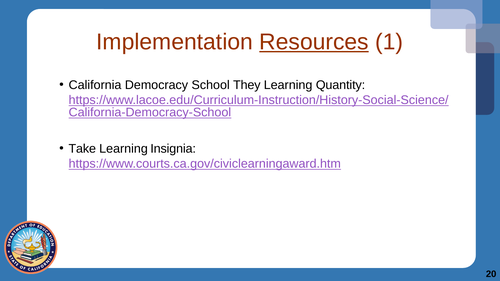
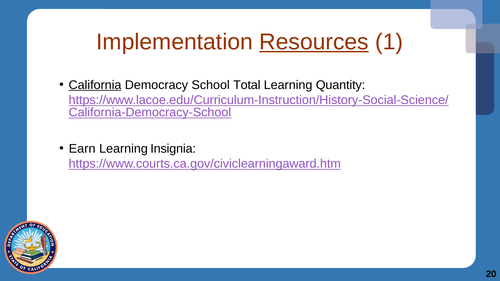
California underline: none -> present (95, 85)
They: They -> Total (247, 85)
Take: Take -> Earn (82, 149)
